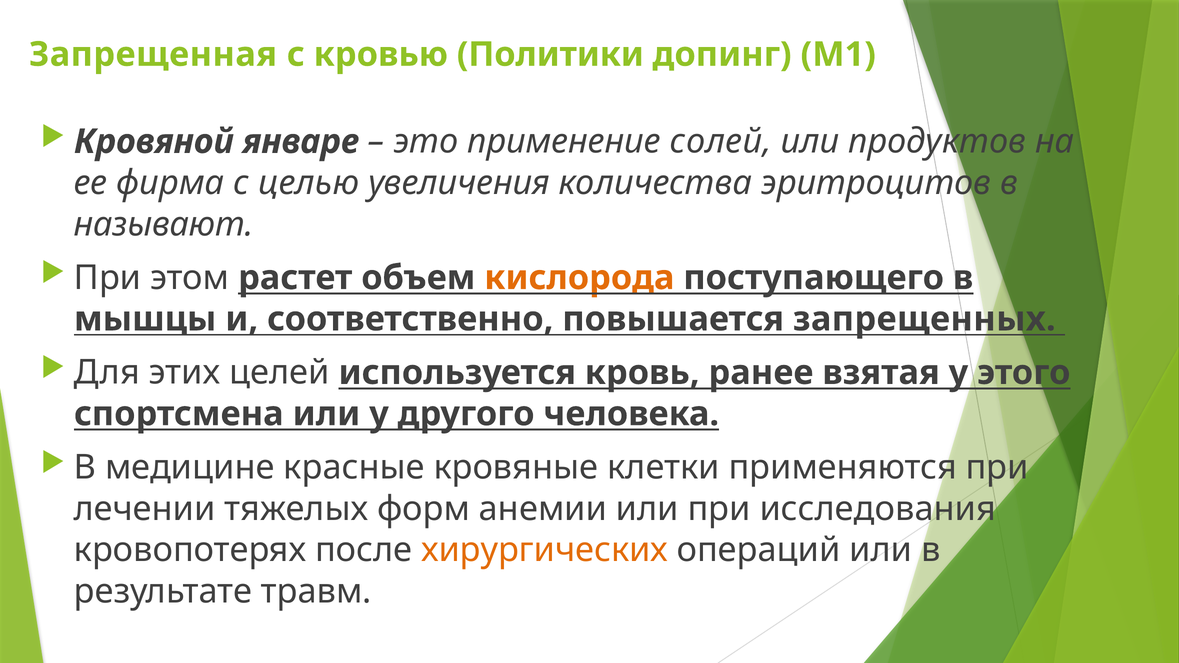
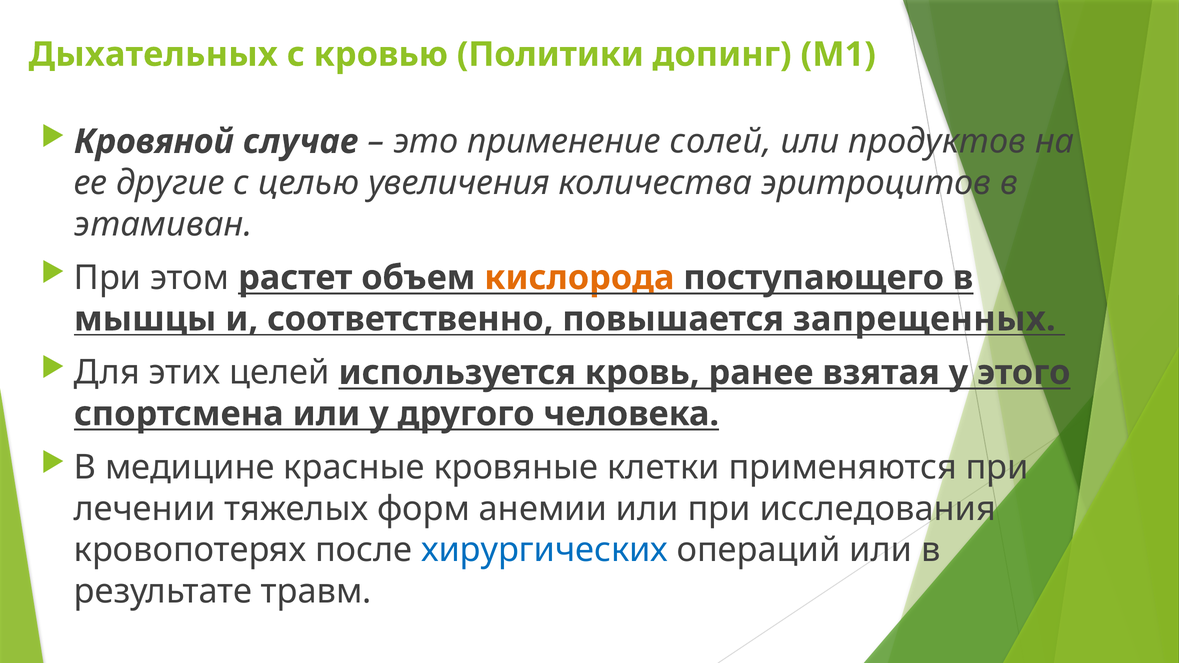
Запрещенная: Запрещенная -> Дыхательных (153, 54)
январе: январе -> случае (301, 142)
фирма: фирма -> другие (170, 183)
называют: называют -> этамиван (163, 224)
хирургических colour: orange -> blue (545, 550)
